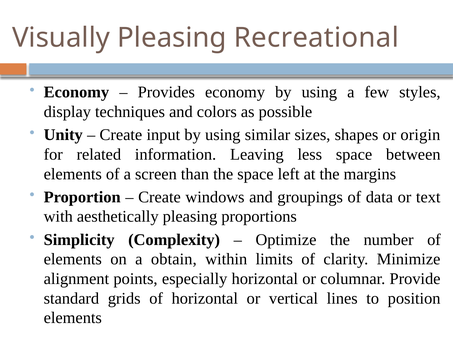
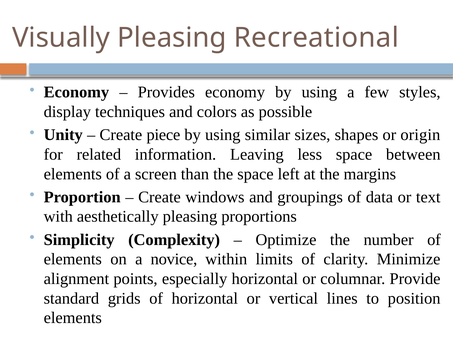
input: input -> piece (163, 135)
obtain: obtain -> novice (174, 260)
